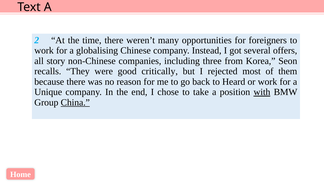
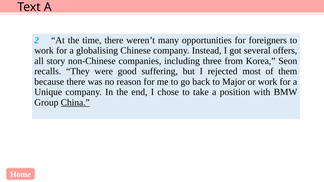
critically: critically -> suffering (160, 71)
Heard: Heard -> Major (234, 82)
with underline: present -> none (262, 92)
